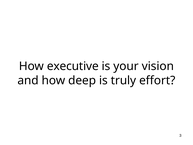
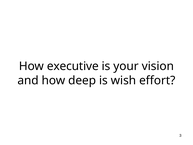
truly: truly -> wish (123, 80)
